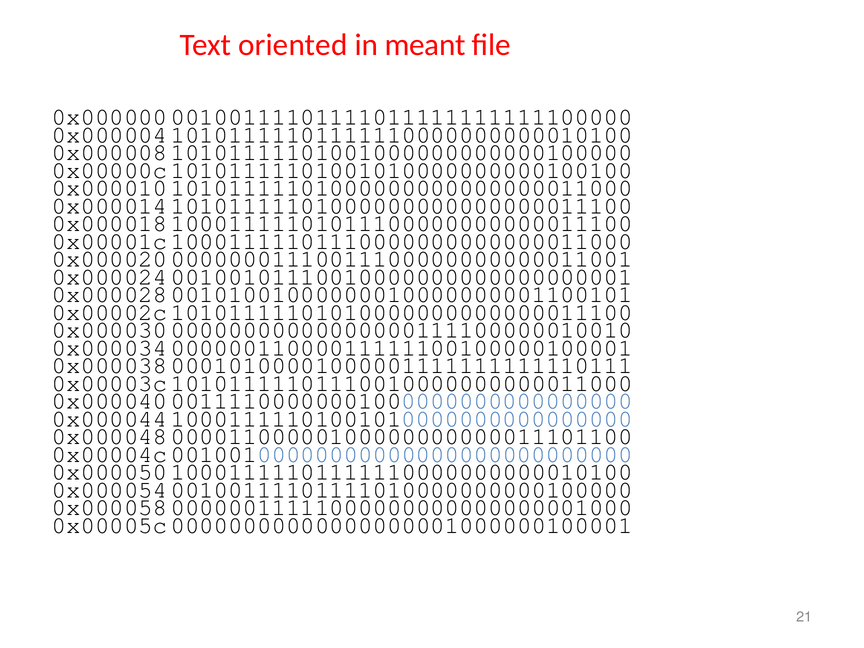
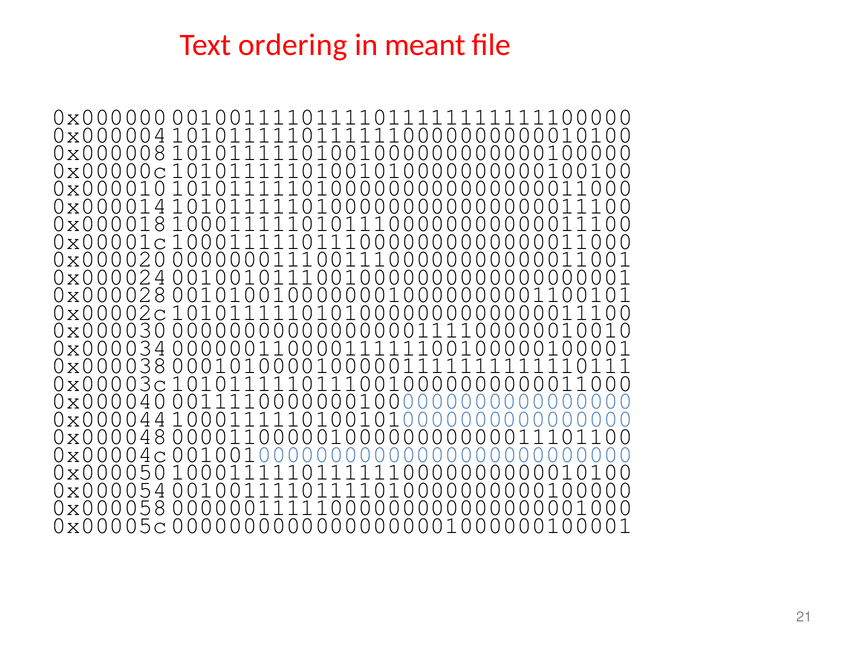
oriented: oriented -> ordering (293, 45)
